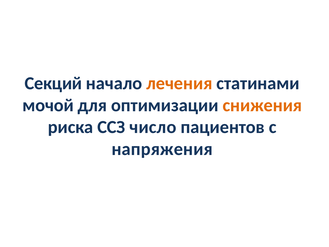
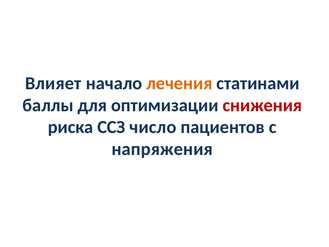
Секций: Секций -> Влияет (53, 83)
мочой: мочой -> баллы (48, 105)
снижения colour: orange -> red (262, 105)
